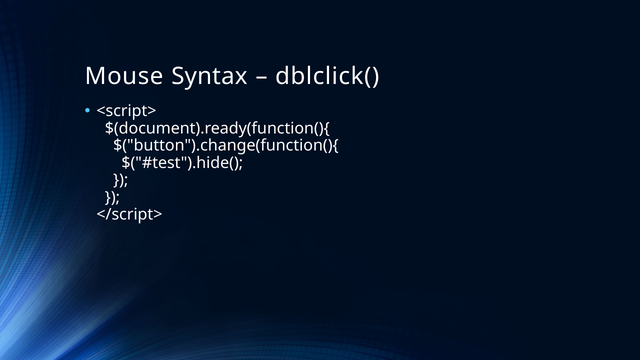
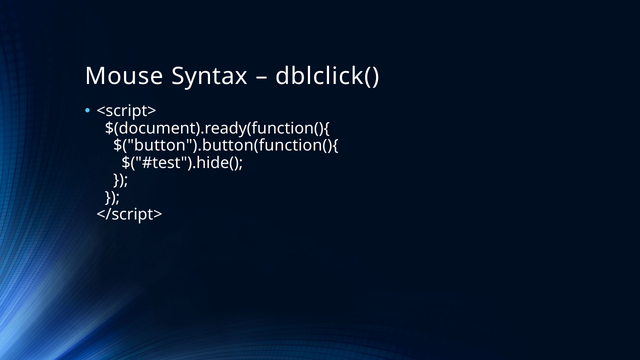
$("button").change(function(){: $("button").change(function(){ -> $("button").button(function(){ (226, 146)
